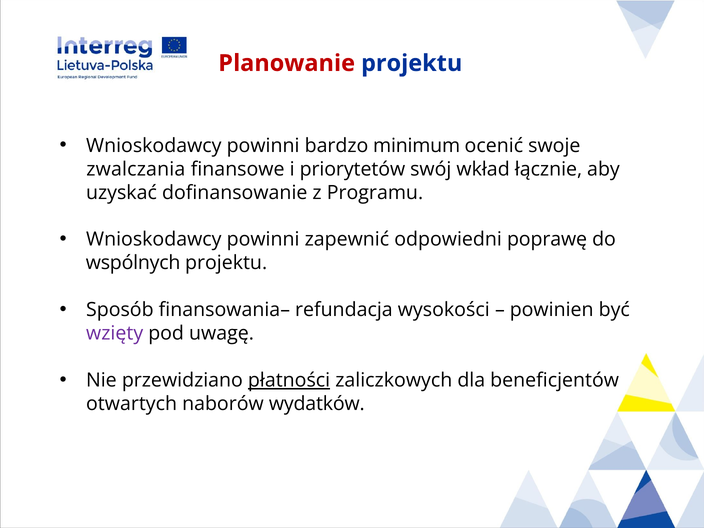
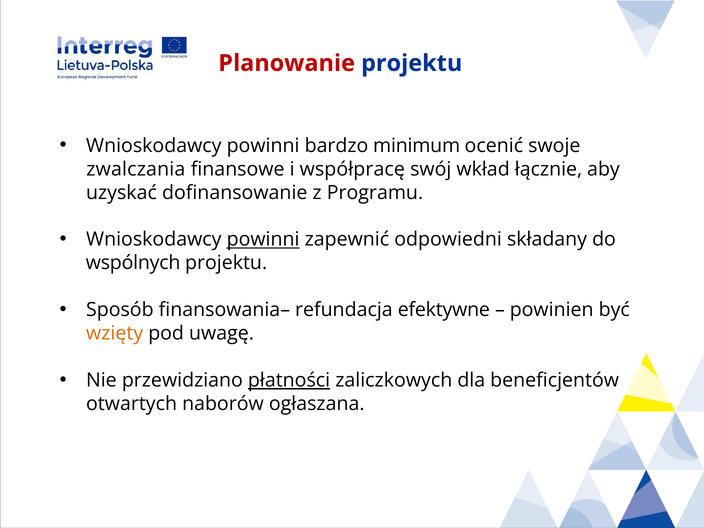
priorytetów: priorytetów -> współpracę (352, 169)
powinni underline: none -> present (263, 240)
poprawę: poprawę -> składany (547, 240)
wysokości: wysokości -> efektywne (444, 310)
wzięty colour: purple -> orange (115, 333)
wydatków: wydatków -> ogłaszana (317, 404)
